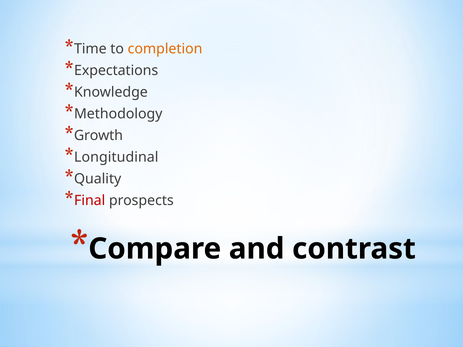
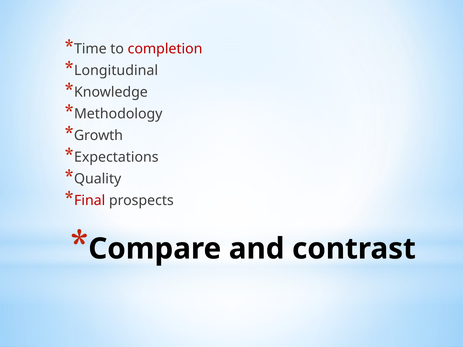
completion colour: orange -> red (165, 49)
Expectations: Expectations -> Longitudinal (116, 71)
Longitudinal: Longitudinal -> Expectations (116, 157)
